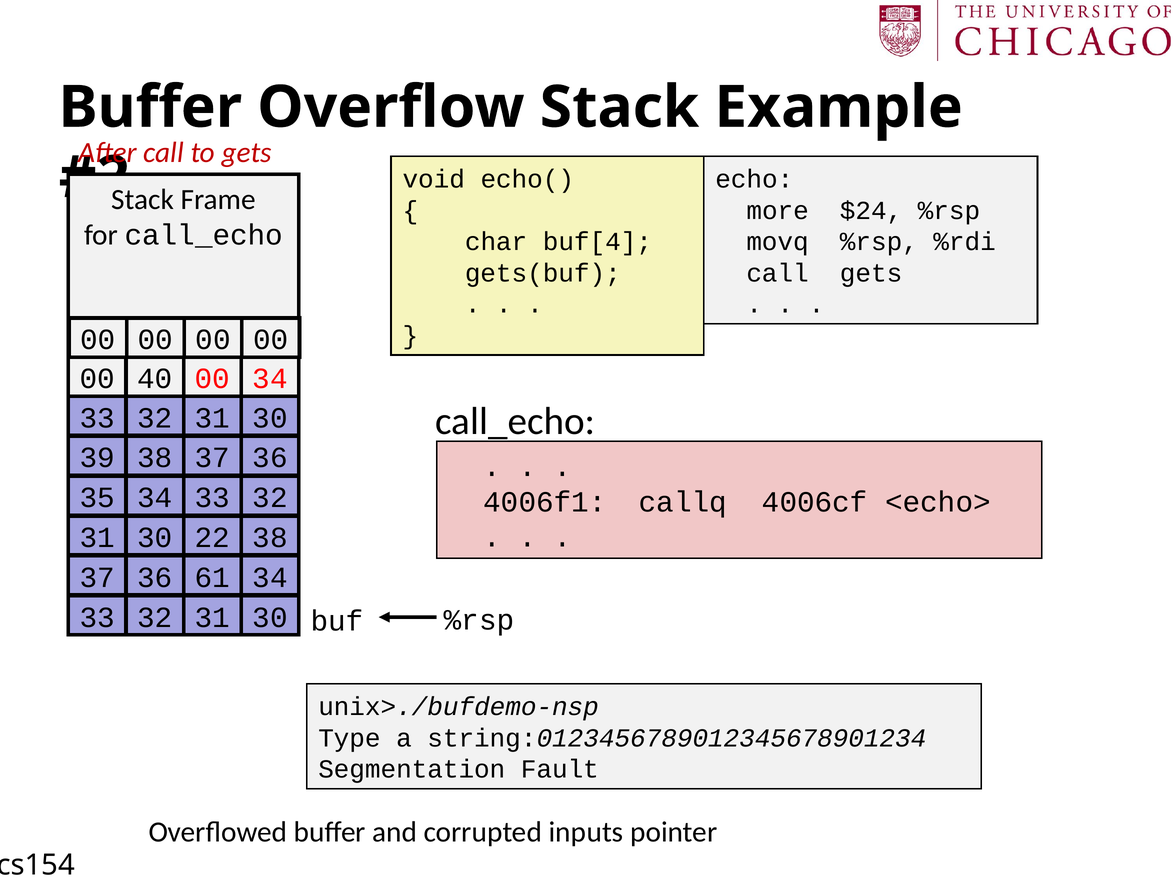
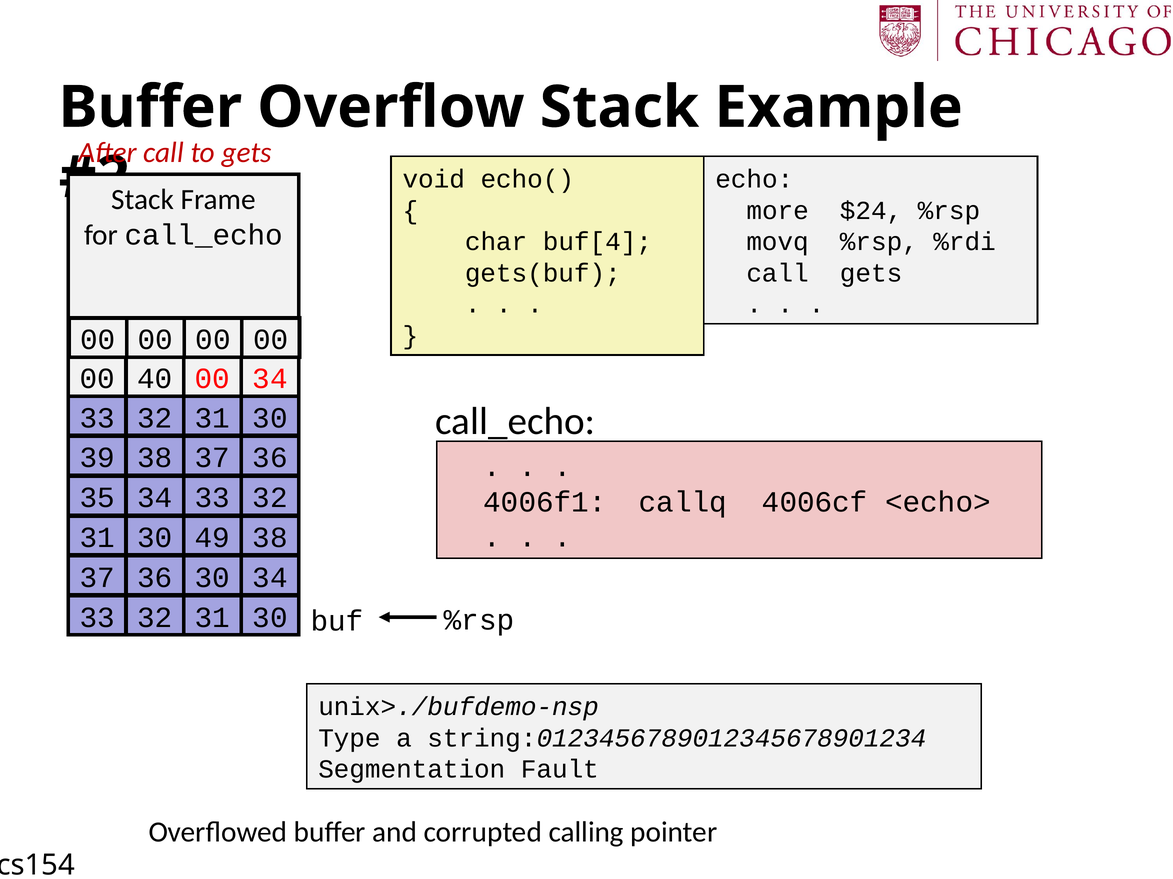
22: 22 -> 49 (212, 538)
36 61: 61 -> 30 (212, 578)
inputs: inputs -> calling (586, 833)
